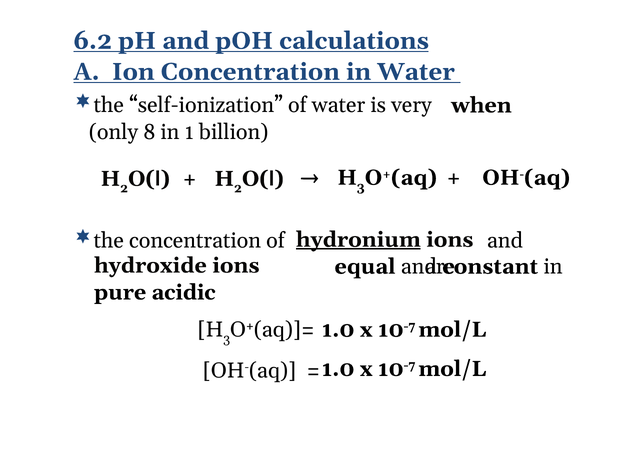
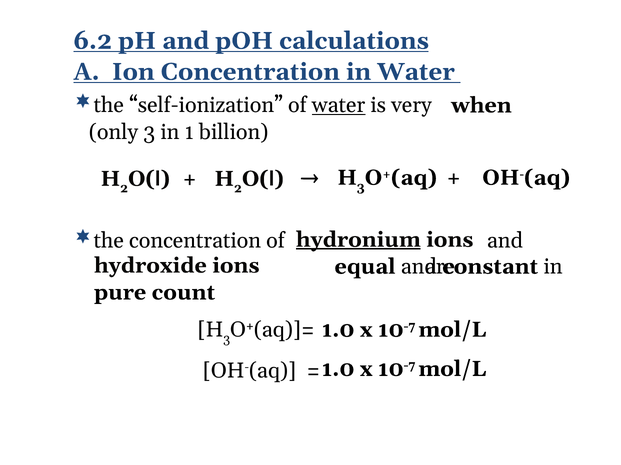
water underline: none -> present (339, 105)
only 8: 8 -> 3 (149, 132)
acidic: acidic -> count (183, 293)
